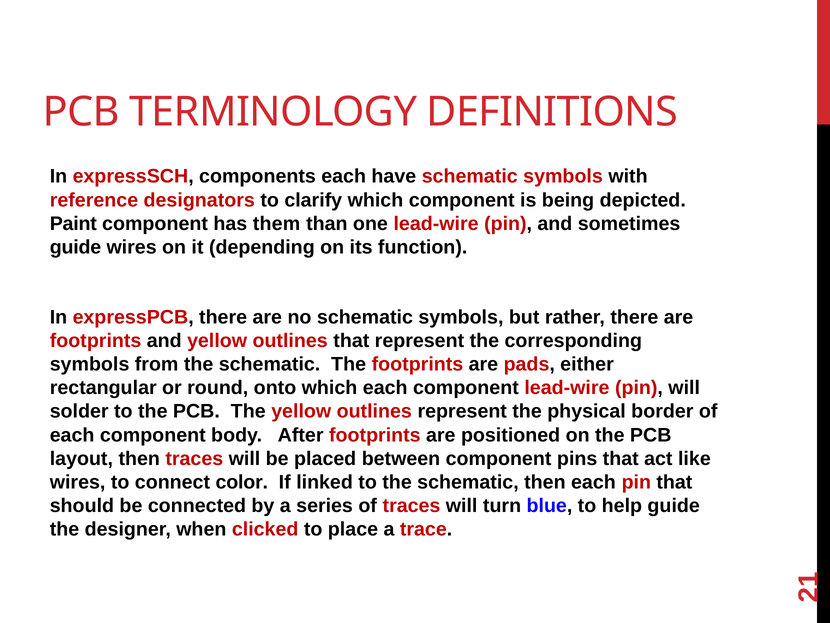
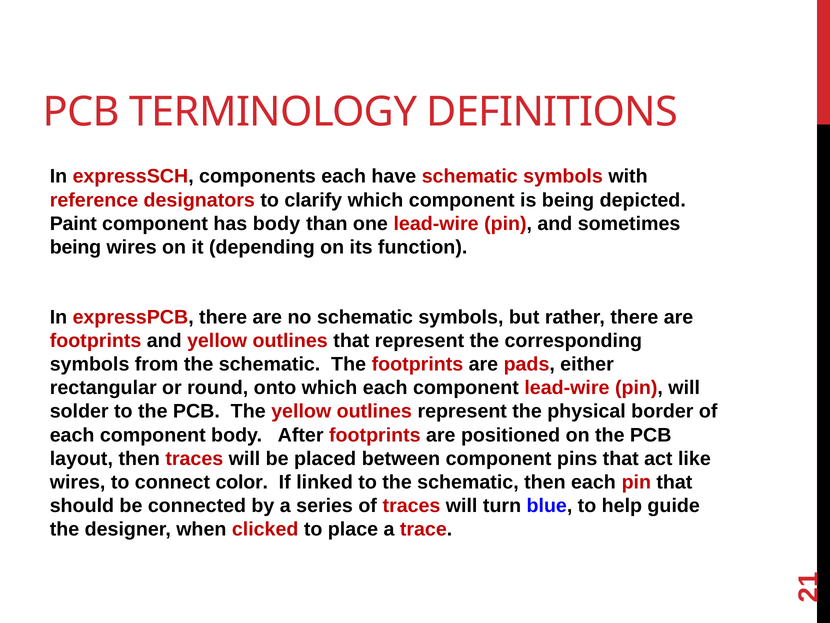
has them: them -> body (277, 223)
guide: guide -> being (75, 247)
